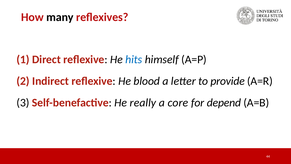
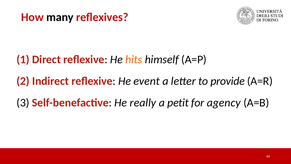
hits colour: blue -> orange (134, 59)
blood: blood -> event (147, 81)
core: core -> petit (178, 103)
depend: depend -> agency (224, 103)
